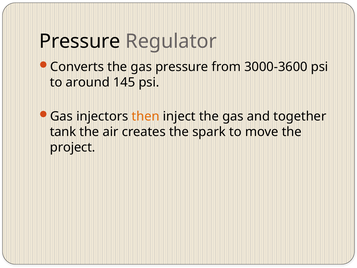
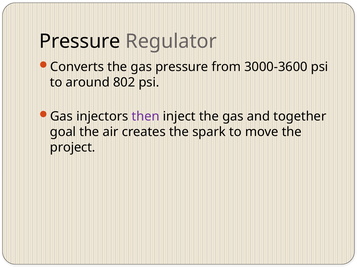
145: 145 -> 802 (124, 82)
then colour: orange -> purple (146, 116)
tank: tank -> goal (63, 132)
